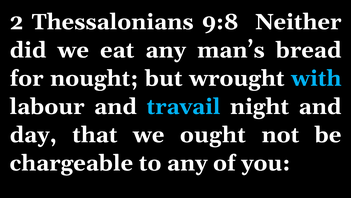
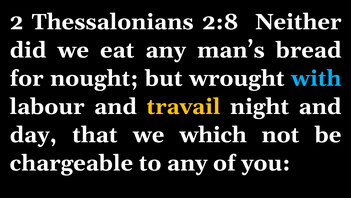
9:8: 9:8 -> 2:8 (220, 22)
travail colour: light blue -> yellow (183, 106)
ought: ought -> which (213, 135)
